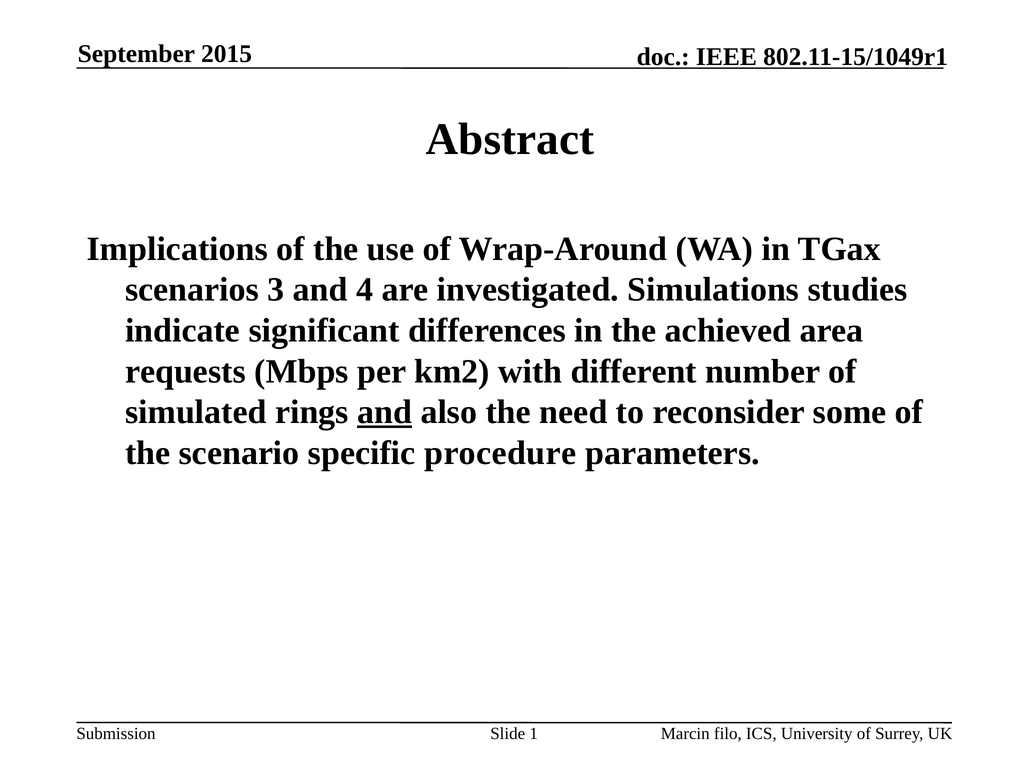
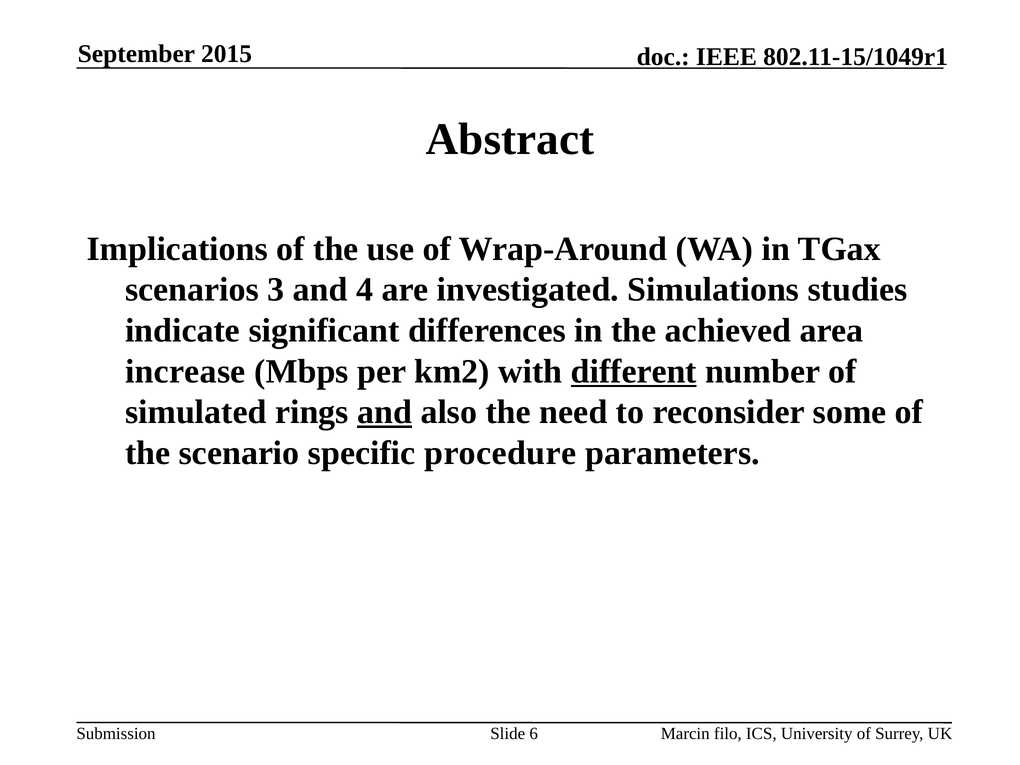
requests: requests -> increase (185, 371)
different underline: none -> present (634, 371)
1: 1 -> 6 (534, 734)
